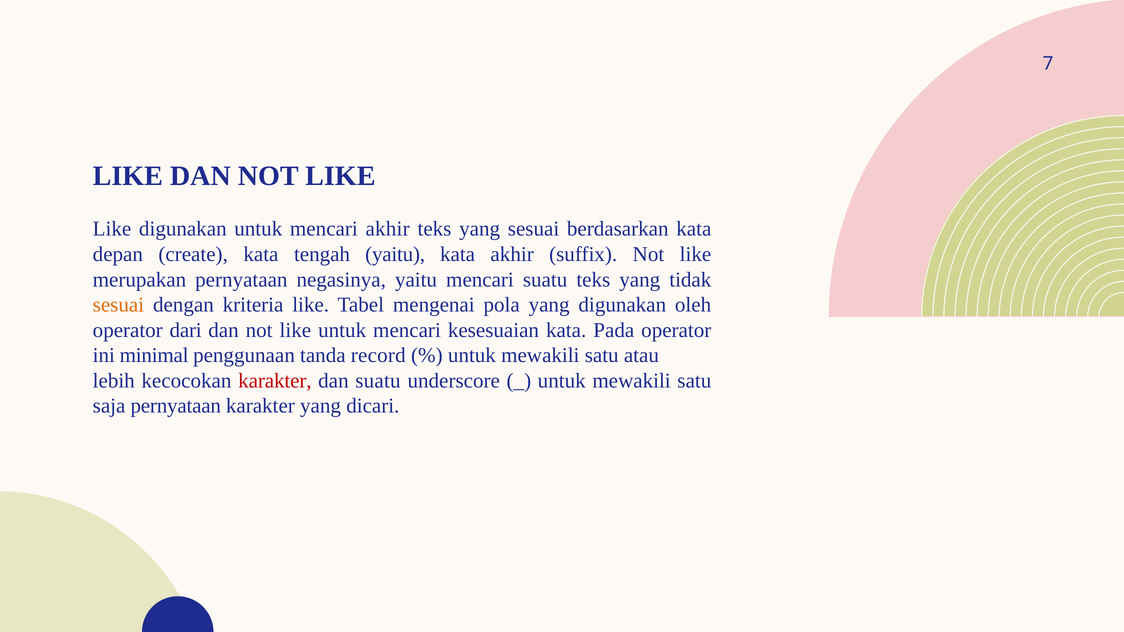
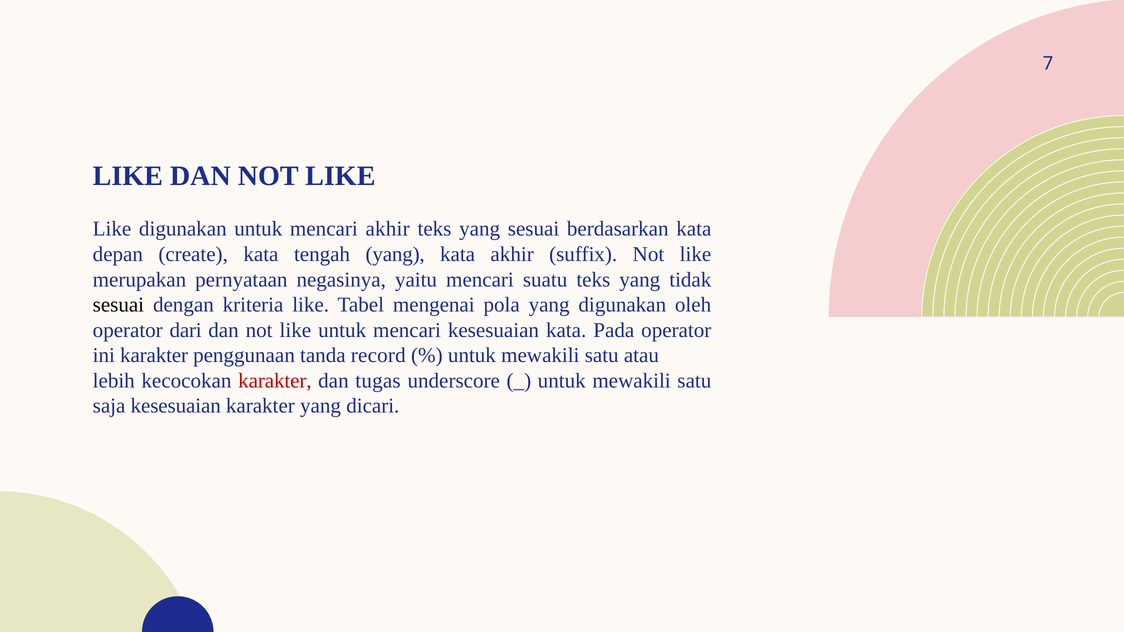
tengah yaitu: yaitu -> yang (395, 254)
sesuai colour: orange -> black (118, 305)
ini minimal: minimal -> karakter (154, 356)
dan suatu: suatu -> tugas (378, 381)
saja pernyataan: pernyataan -> kesesuaian (176, 406)
